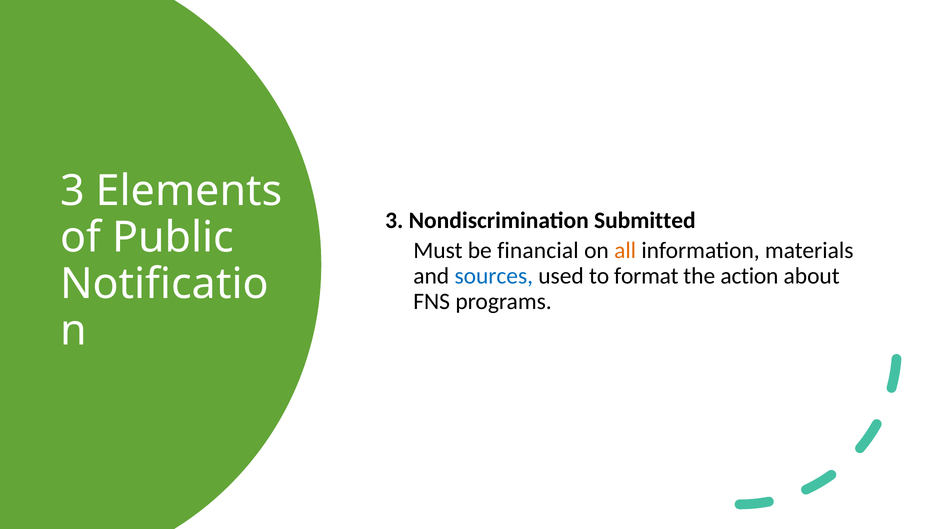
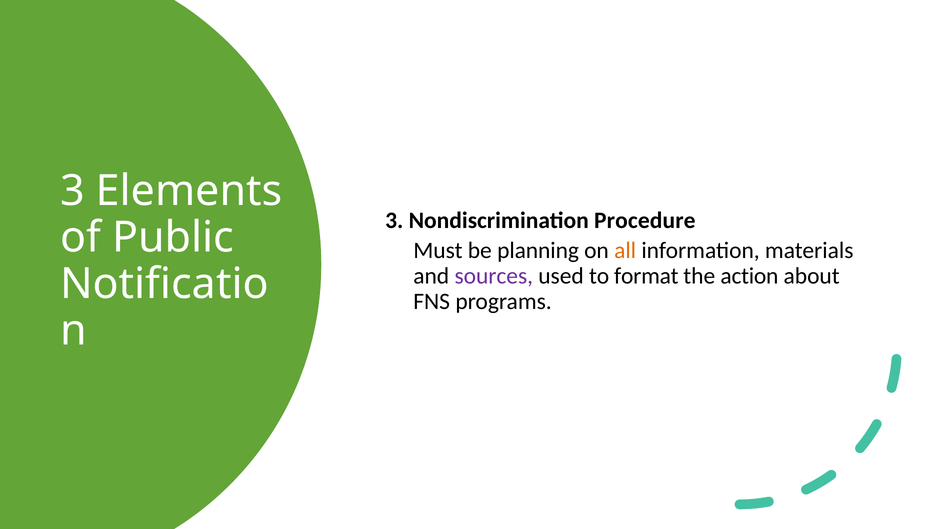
Submitted: Submitted -> Procedure (645, 220)
financial: financial -> planning (538, 251)
sources colour: blue -> purple (494, 276)
